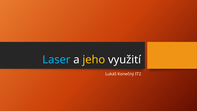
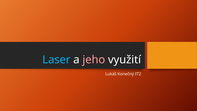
jeho colour: yellow -> pink (94, 60)
